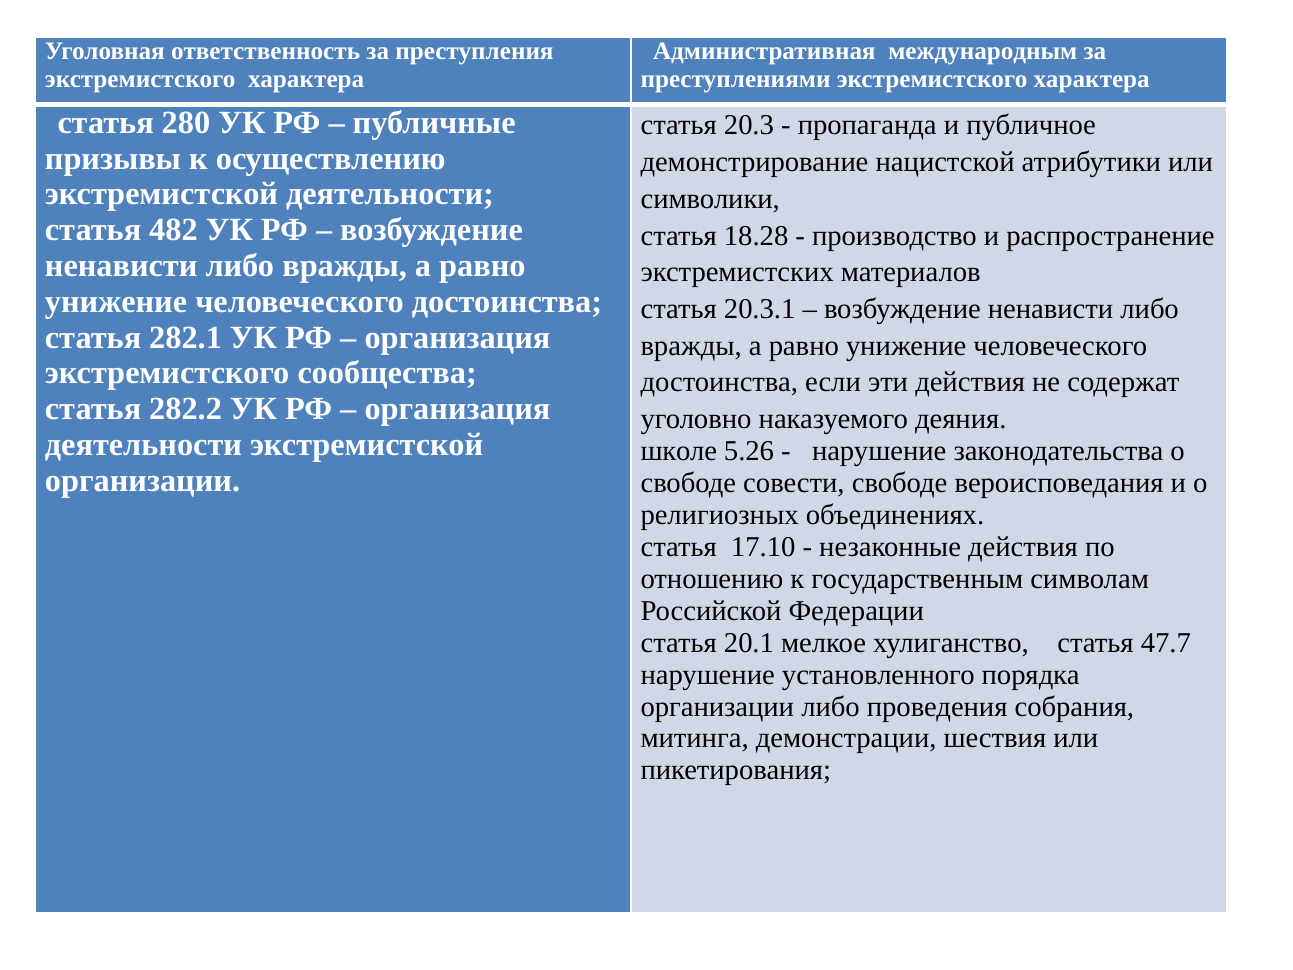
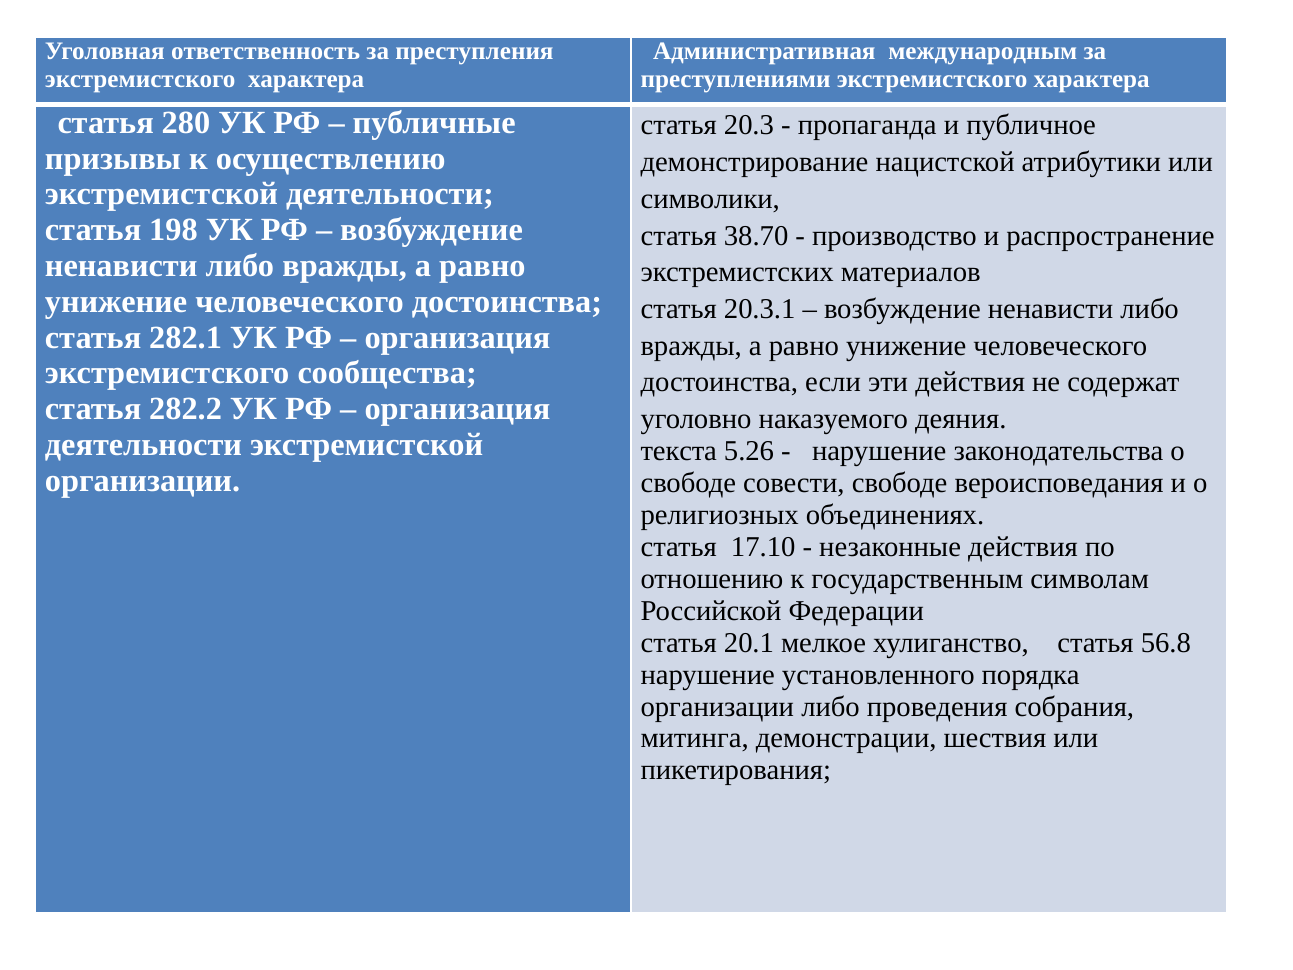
482: 482 -> 198 (173, 230)
18.28: 18.28 -> 38.70 (756, 236)
школе: школе -> текста (679, 451)
47.7: 47.7 -> 56.8 (1166, 643)
